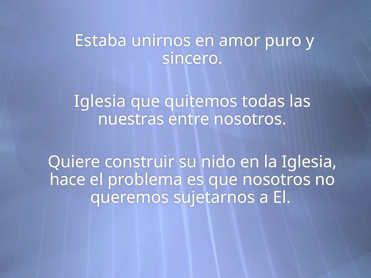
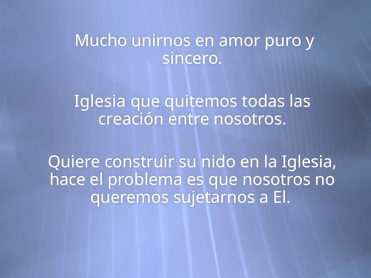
Estaba: Estaba -> Mucho (101, 41)
nuestras: nuestras -> creación (131, 119)
